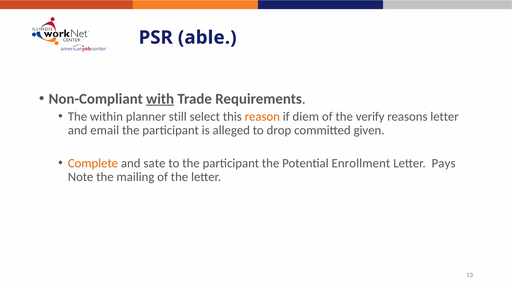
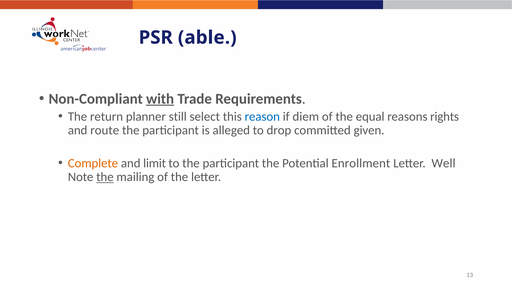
within: within -> return (107, 117)
reason colour: orange -> blue (262, 117)
verify: verify -> equal (370, 117)
reasons letter: letter -> rights (445, 117)
email: email -> route (105, 130)
sate: sate -> limit (155, 163)
Pays: Pays -> Well (444, 163)
the underline: none -> present (105, 177)
